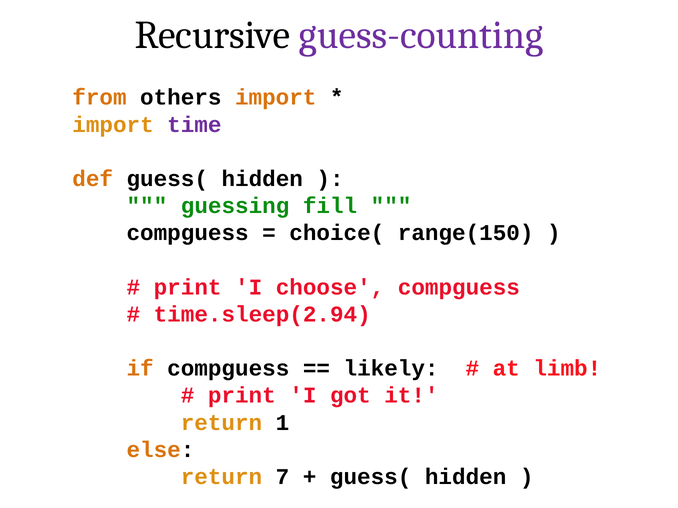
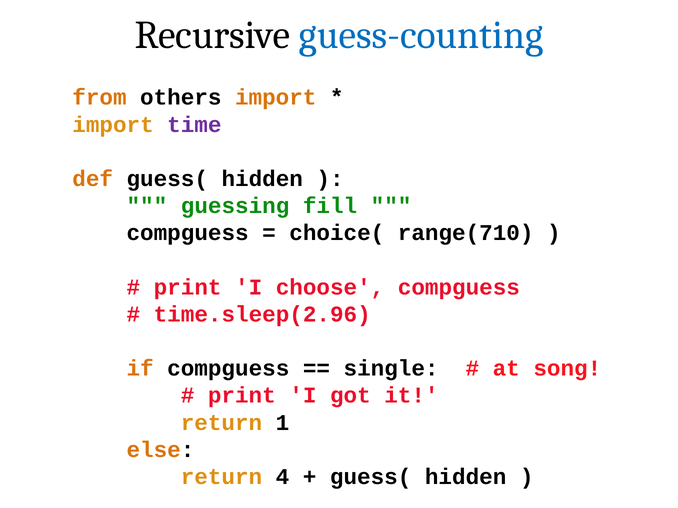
guess-counting colour: purple -> blue (421, 35)
range(150: range(150 -> range(710 (466, 233)
time.sleep(2.94: time.sleep(2.94 -> time.sleep(2.96 (262, 315)
likely: likely -> single (391, 369)
limb: limb -> song (567, 369)
7: 7 -> 4 (282, 477)
